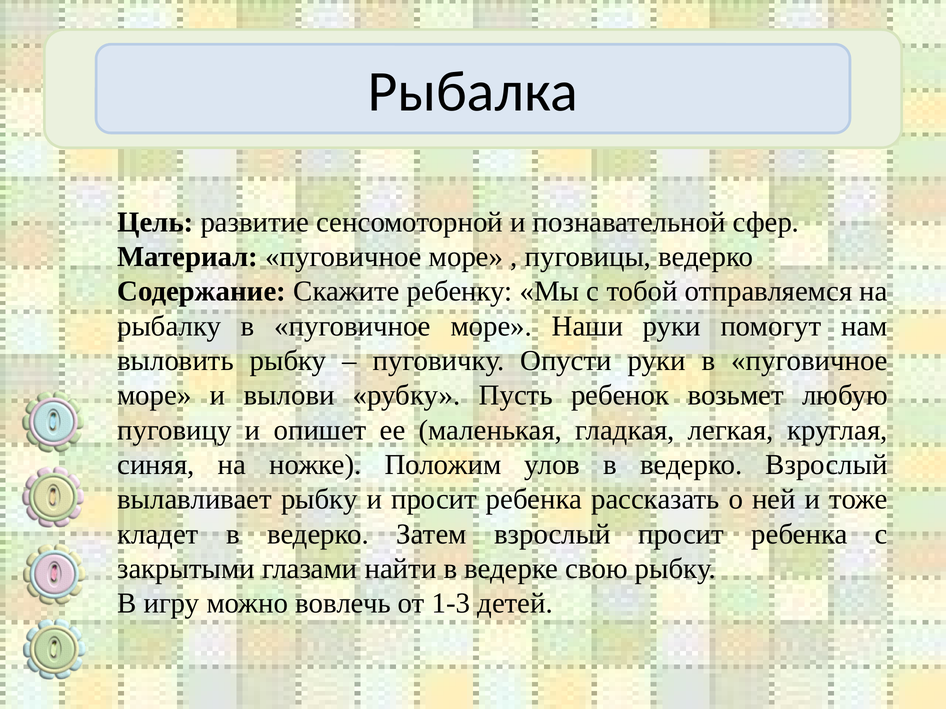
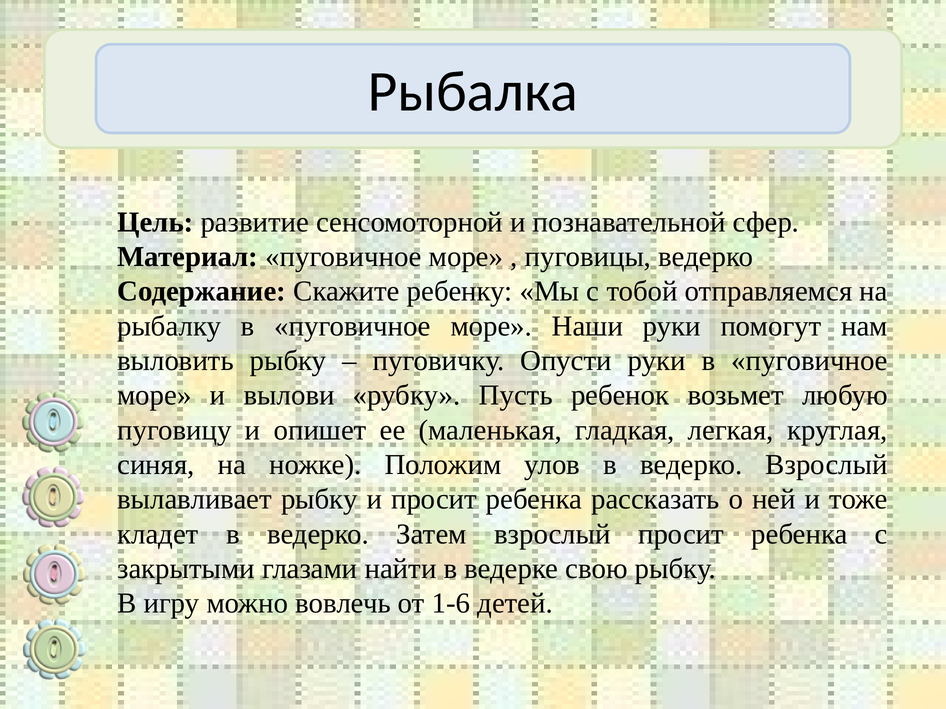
1-3: 1-3 -> 1-6 (451, 604)
